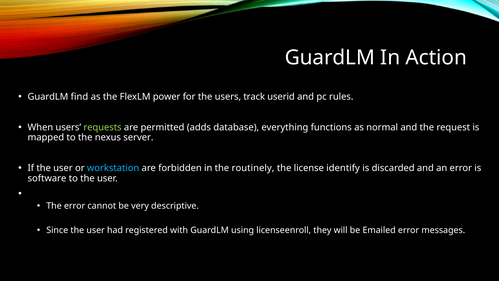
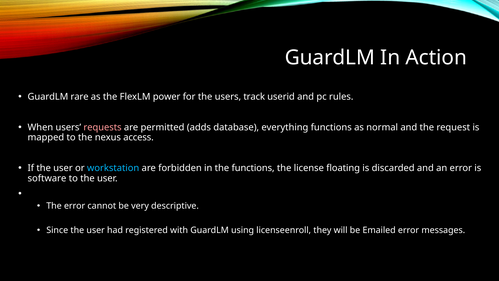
find: find -> rare (80, 97)
requests colour: light green -> pink (103, 127)
server: server -> access (138, 137)
the routinely: routinely -> functions (253, 168)
identify: identify -> floating (343, 168)
